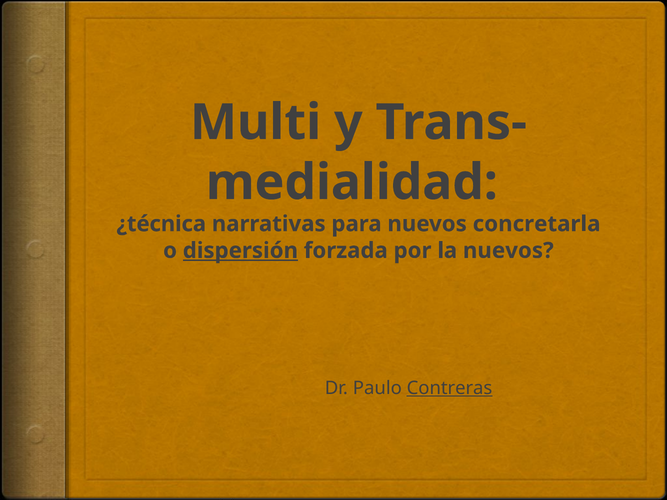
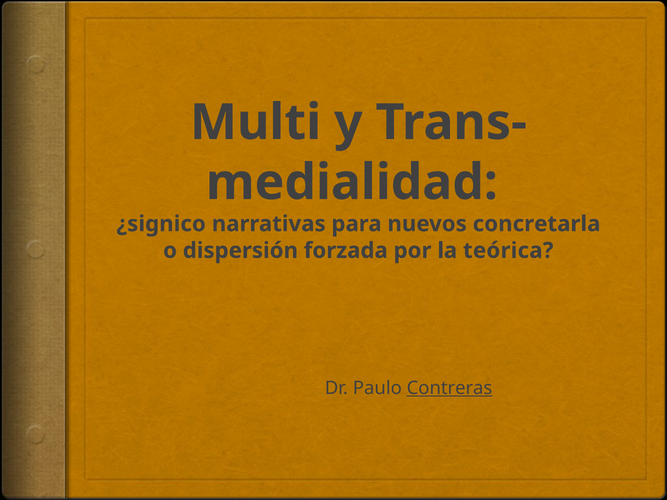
¿técnica: ¿técnica -> ¿signico (161, 224)
dispersión underline: present -> none (240, 251)
la nuevos: nuevos -> teórica (508, 251)
